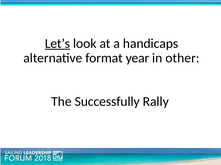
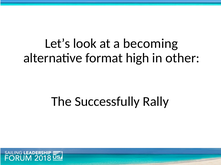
Let’s underline: present -> none (57, 44)
handicaps: handicaps -> becoming (151, 44)
year: year -> high (137, 58)
